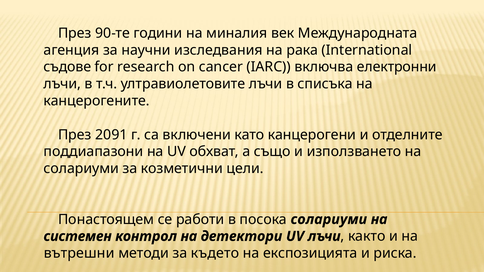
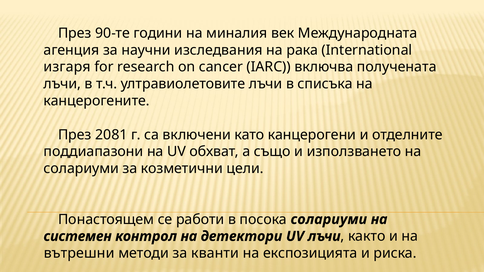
съдове: съдове -> изгаря (67, 67)
електронни: електронни -> получената (397, 67)
2091: 2091 -> 2081 (111, 135)
където: където -> кванти (215, 253)
